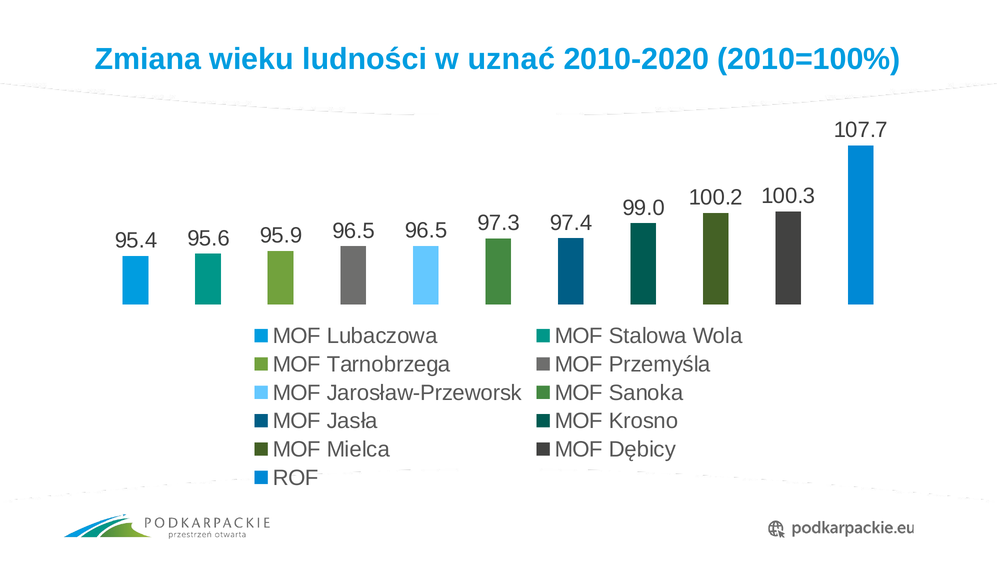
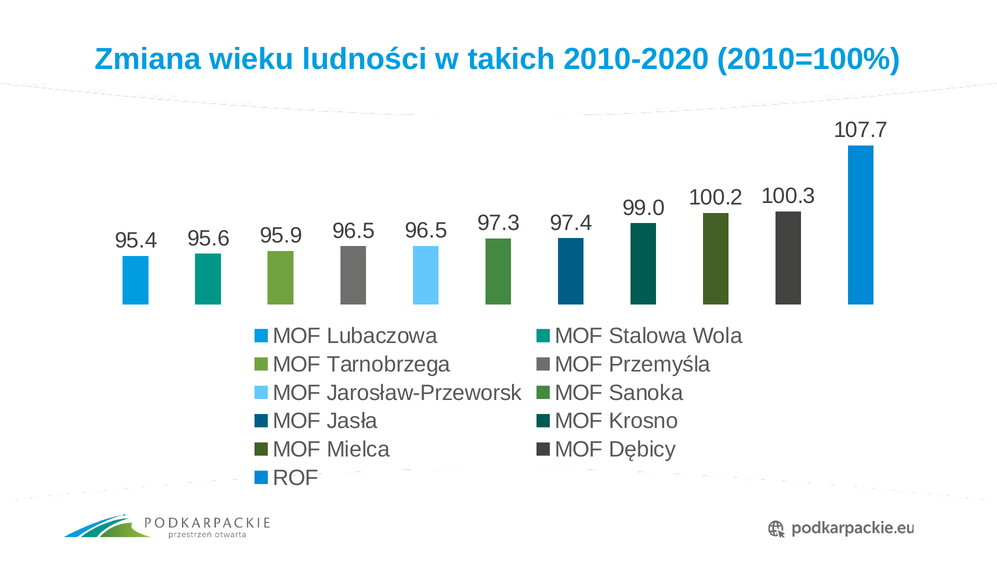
uznać: uznać -> takich (511, 59)
